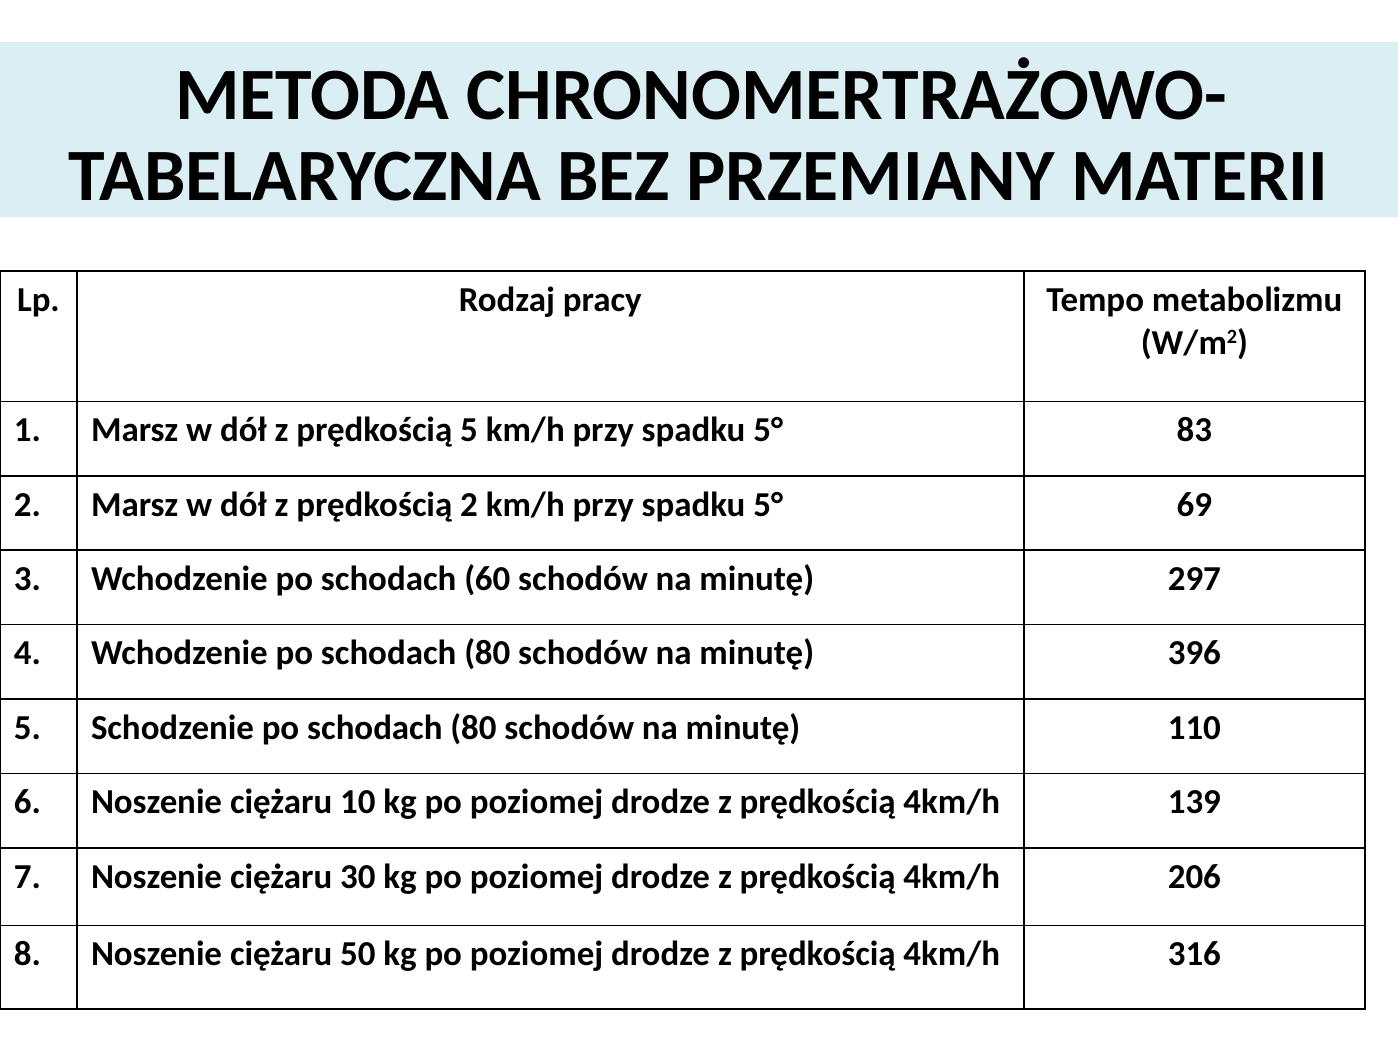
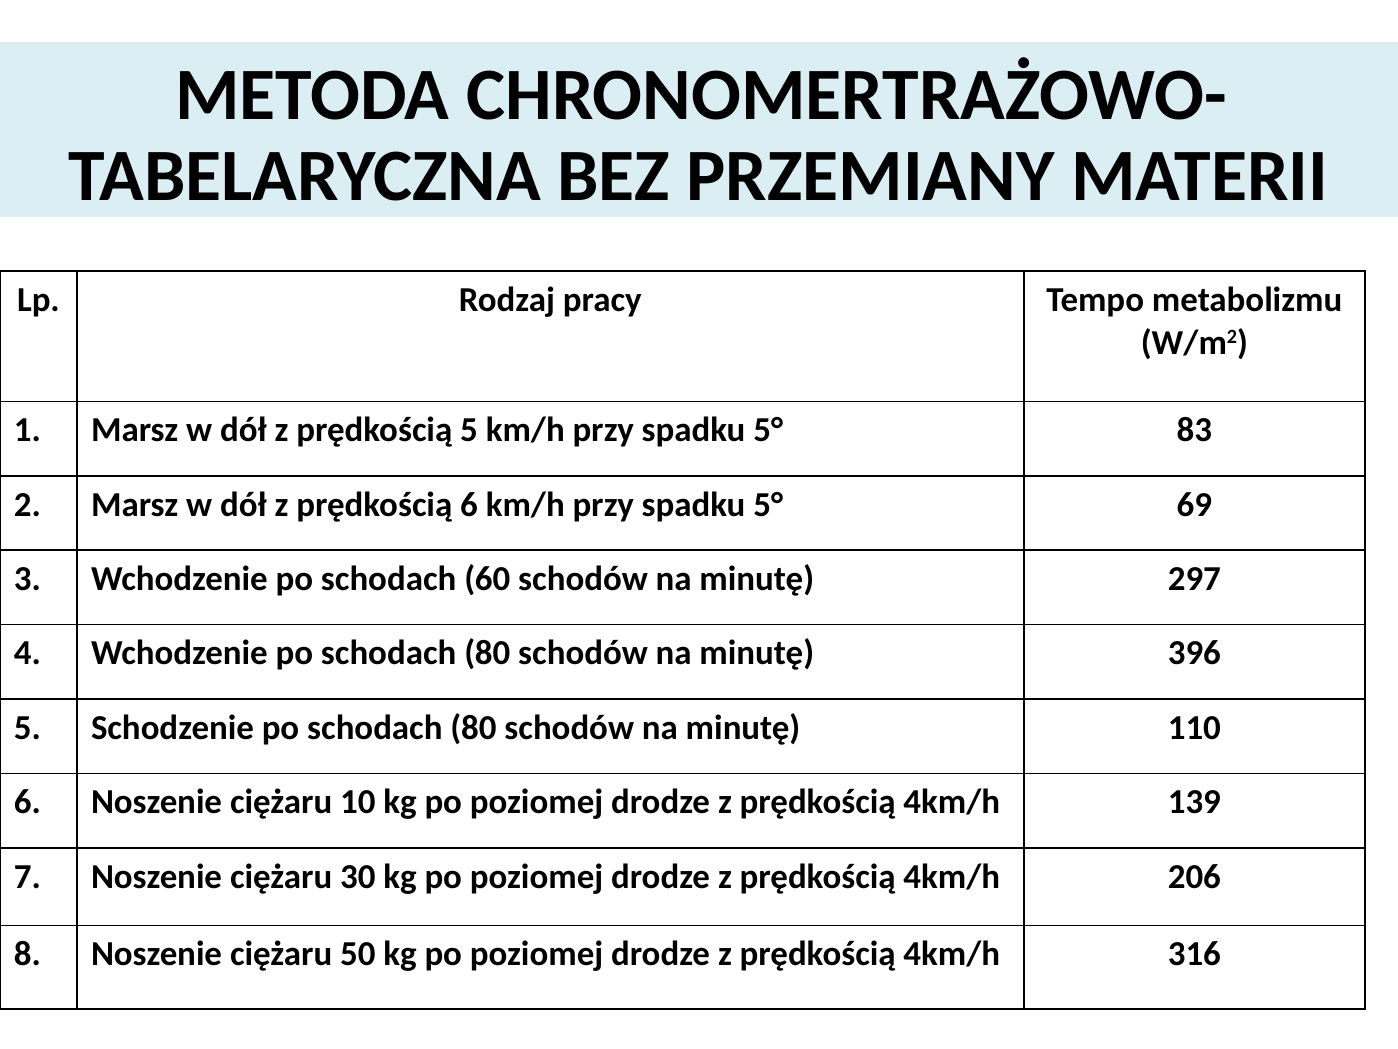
prędkością 2: 2 -> 6 (469, 504)
